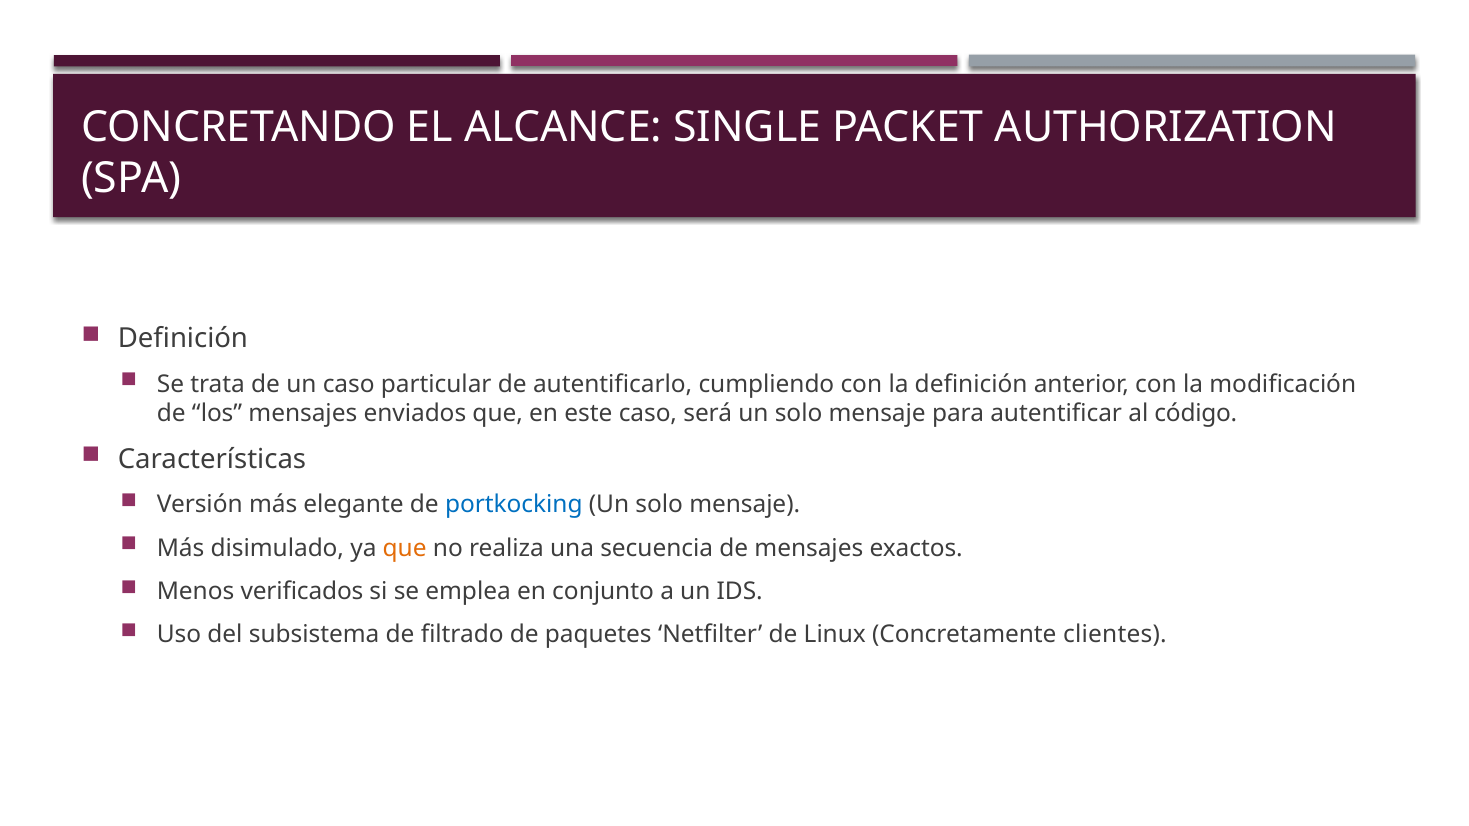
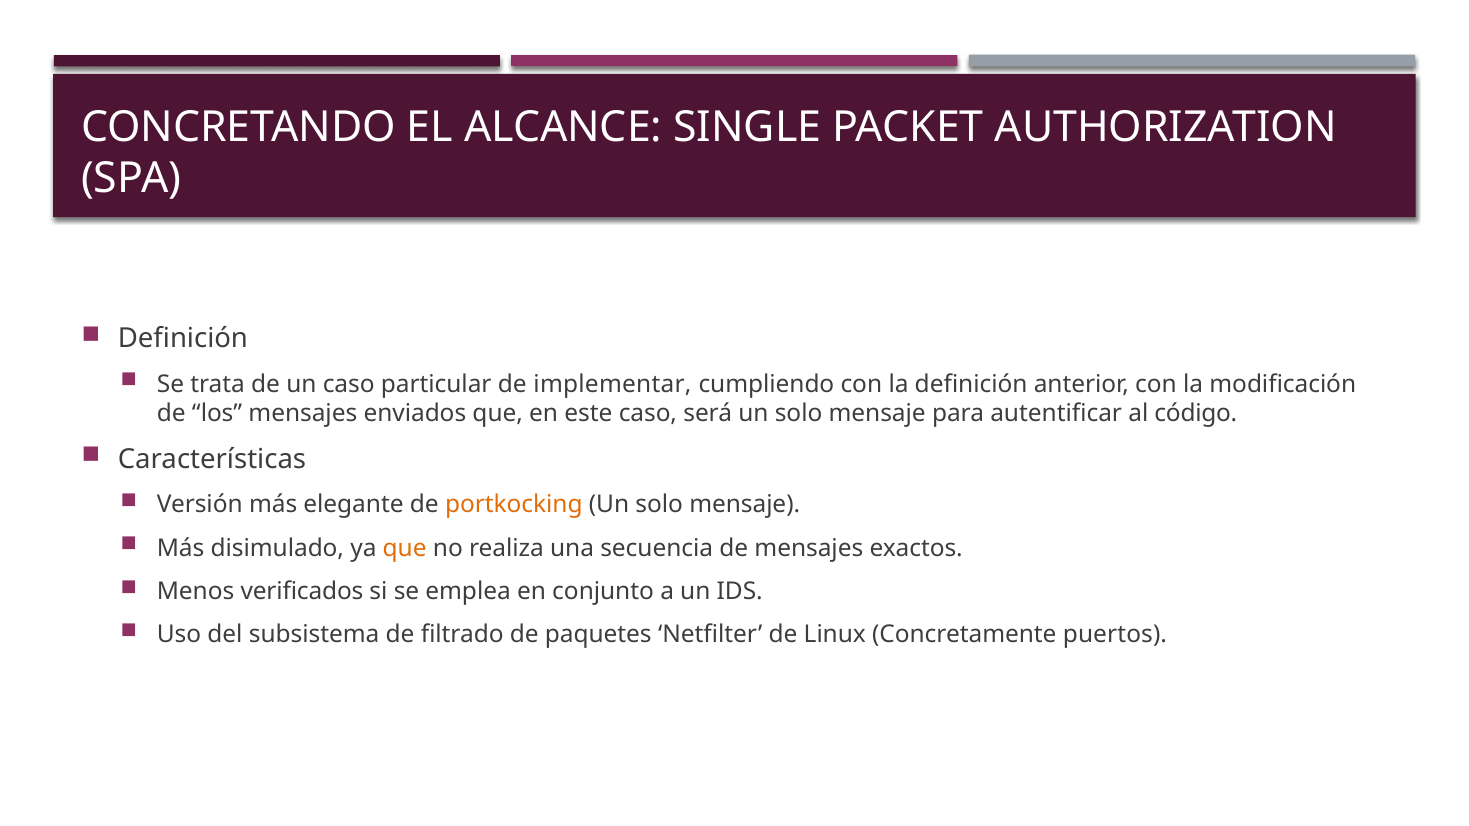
autentificarlo: autentificarlo -> implementar (612, 384)
portkocking colour: blue -> orange (514, 505)
clientes: clientes -> puertos (1115, 635)
